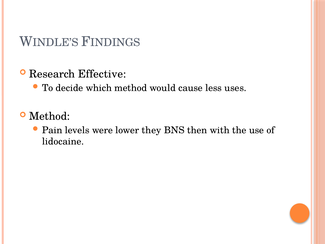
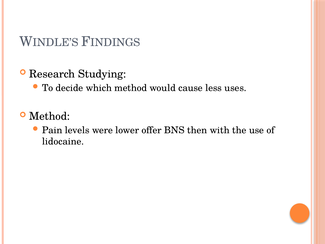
Effective: Effective -> Studying (102, 74)
they: they -> offer (152, 130)
